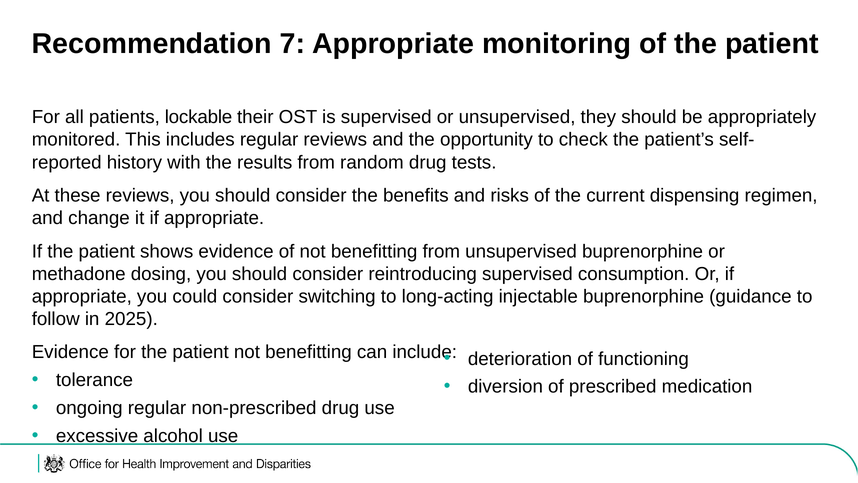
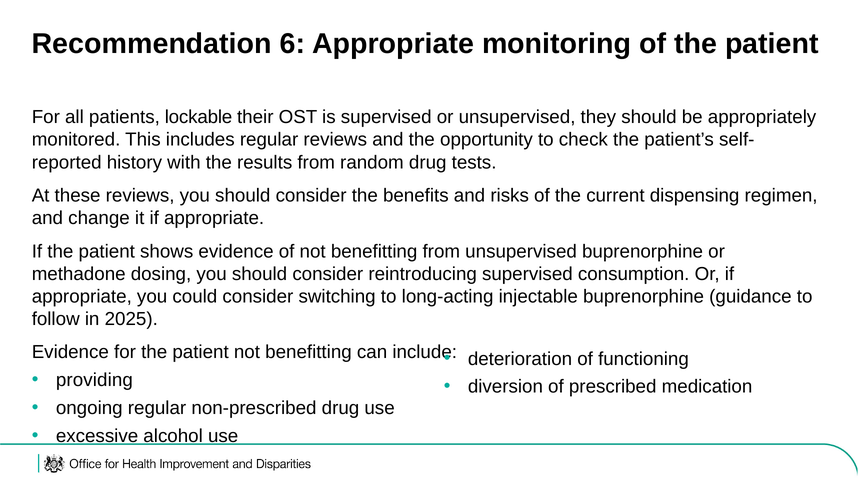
7: 7 -> 6 (292, 44)
tolerance: tolerance -> providing (94, 380)
